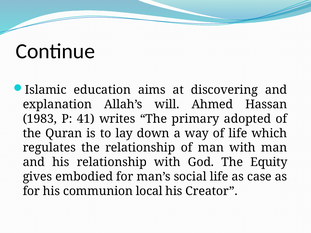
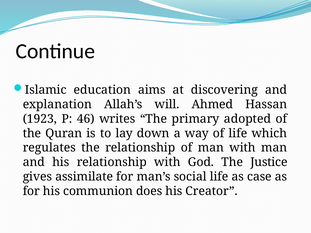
1983: 1983 -> 1923 (40, 119)
41: 41 -> 46 (86, 119)
Equity: Equity -> Justice (269, 162)
embodied: embodied -> assimilate (84, 177)
local: local -> does (149, 191)
